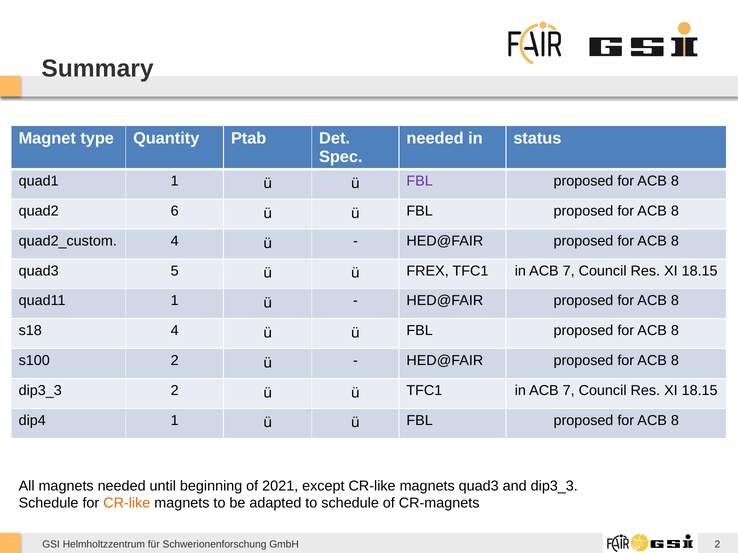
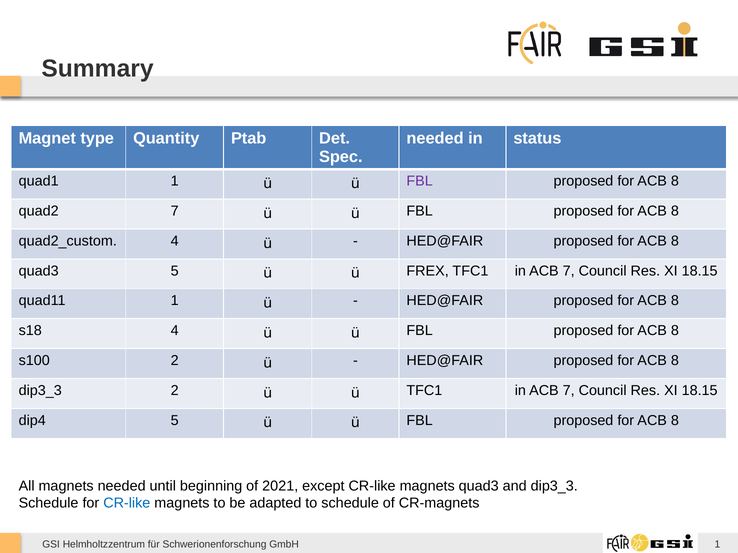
quad2 6: 6 -> 7 (175, 211)
dip4 1: 1 -> 5 (175, 421)
CR-like colour: orange -> blue (127, 503)
2: 2 -> 1 (717, 545)
